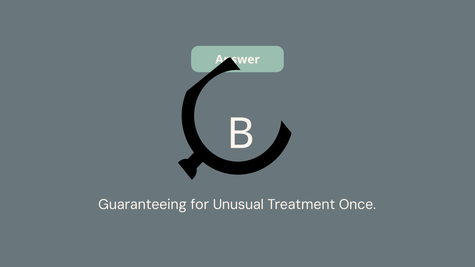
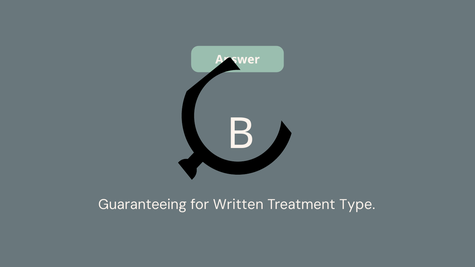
Unusual: Unusual -> Written (238, 205)
Once: Once -> Type (357, 205)
